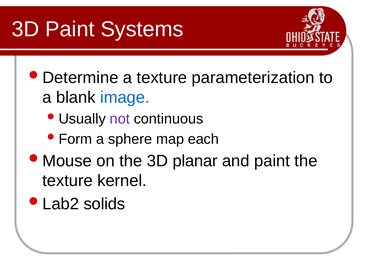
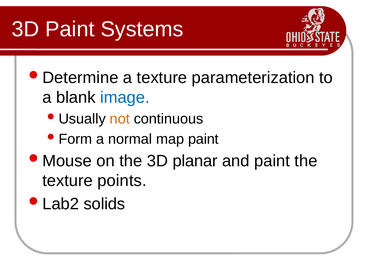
not colour: purple -> orange (120, 119)
sphere: sphere -> normal (130, 139)
map each: each -> paint (203, 139)
kernel: kernel -> points (122, 181)
